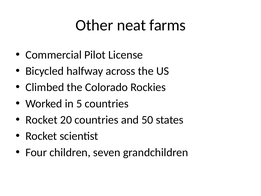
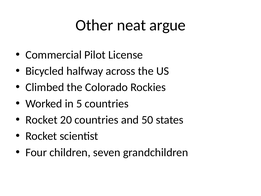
farms: farms -> argue (168, 25)
